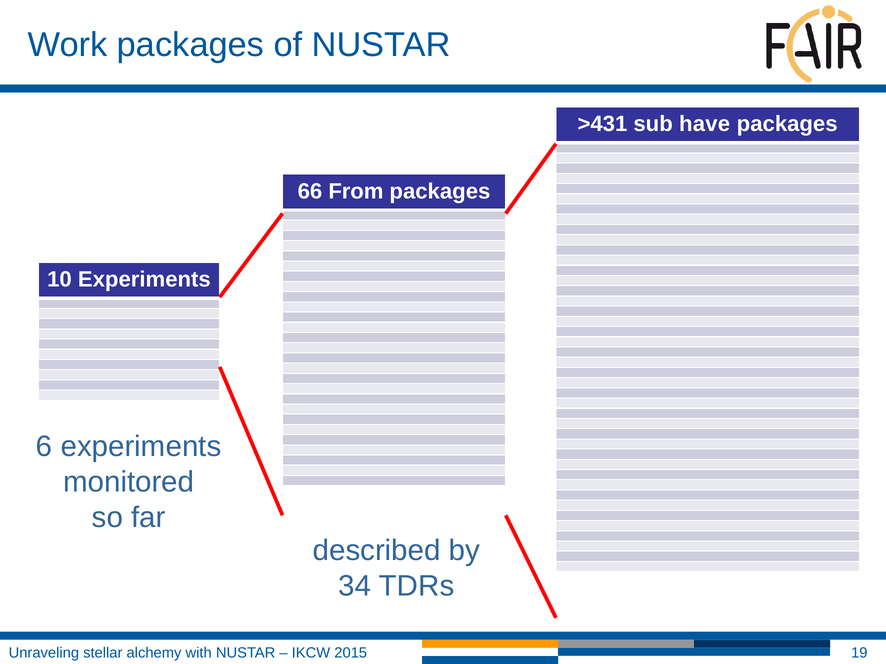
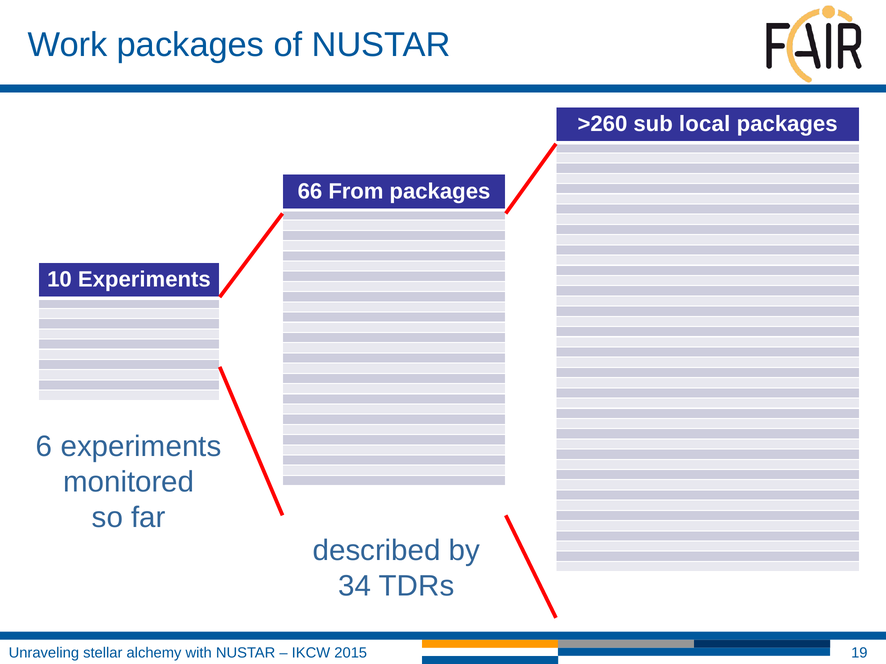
>431: >431 -> >260 (602, 124)
have: have -> local (705, 124)
